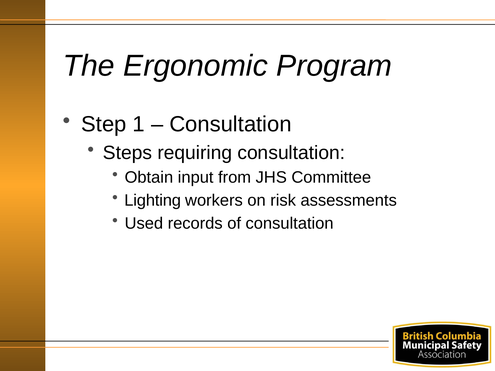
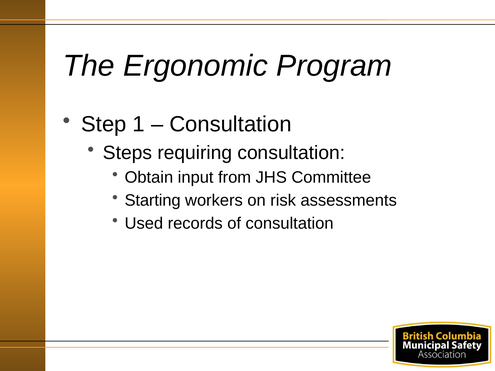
Lighting: Lighting -> Starting (153, 201)
